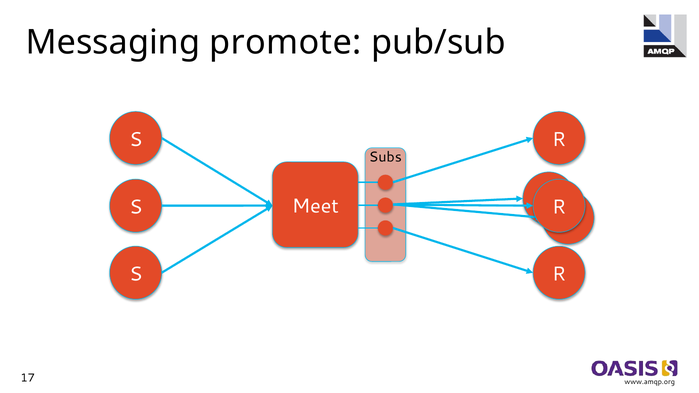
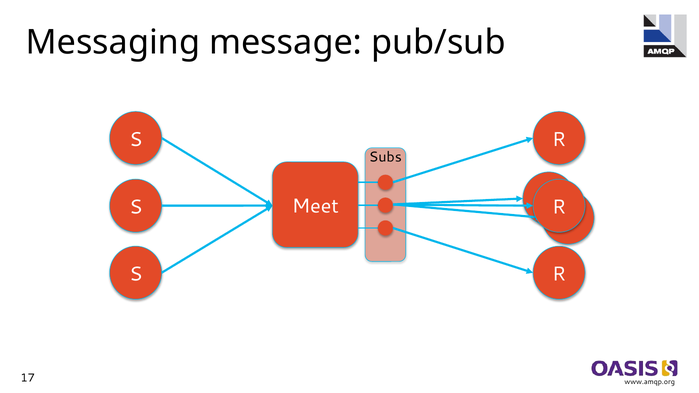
promote: promote -> message (286, 42)
